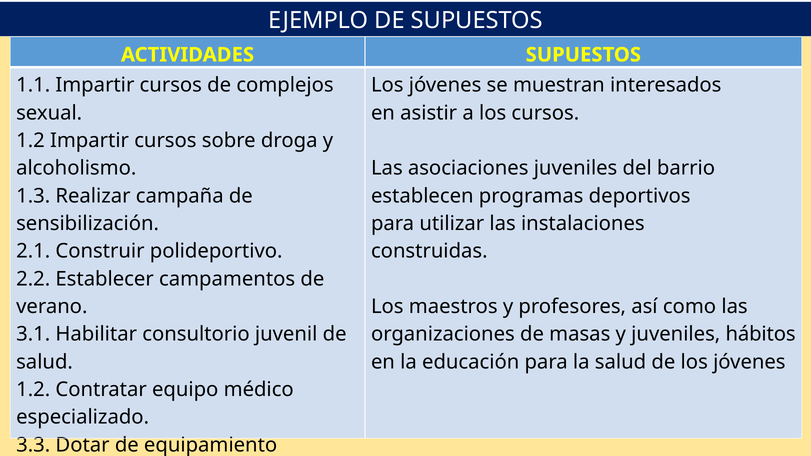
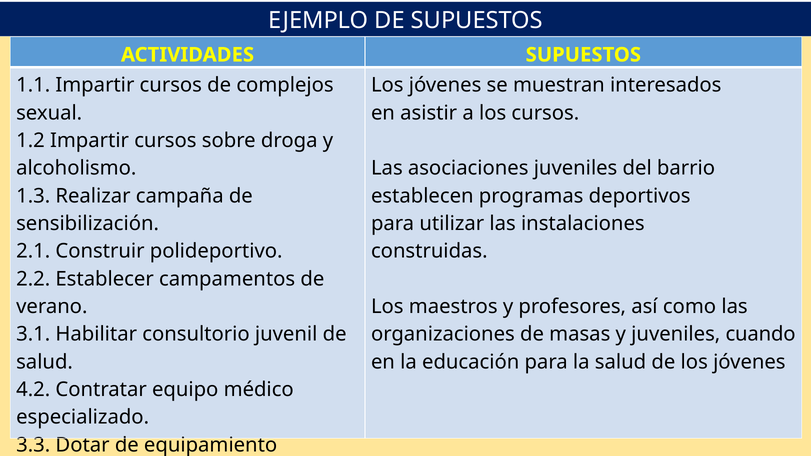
hábitos: hábitos -> cuando (761, 334)
1.2: 1.2 -> 4.2 (33, 390)
